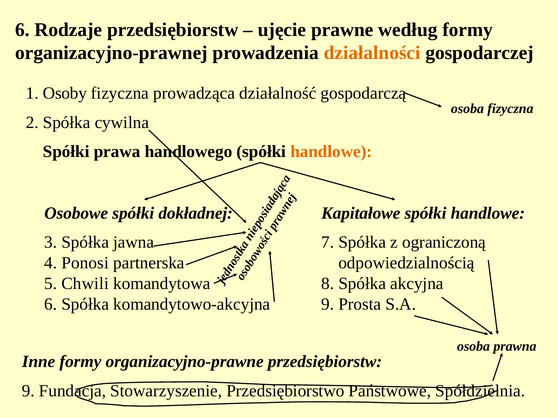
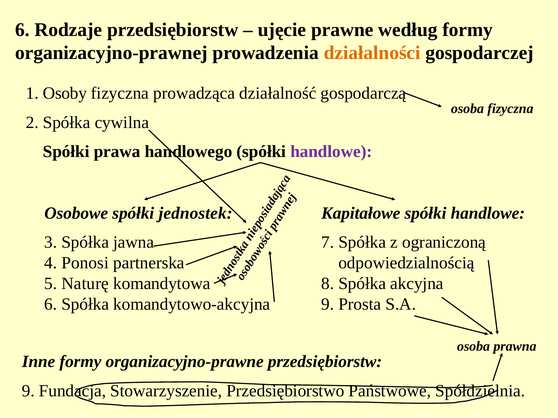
handlowe colour: orange -> purple (331, 152)
dokładnej: dokładnej -> jednostek (196, 213)
Chwili: Chwili -> Naturę (85, 284)
